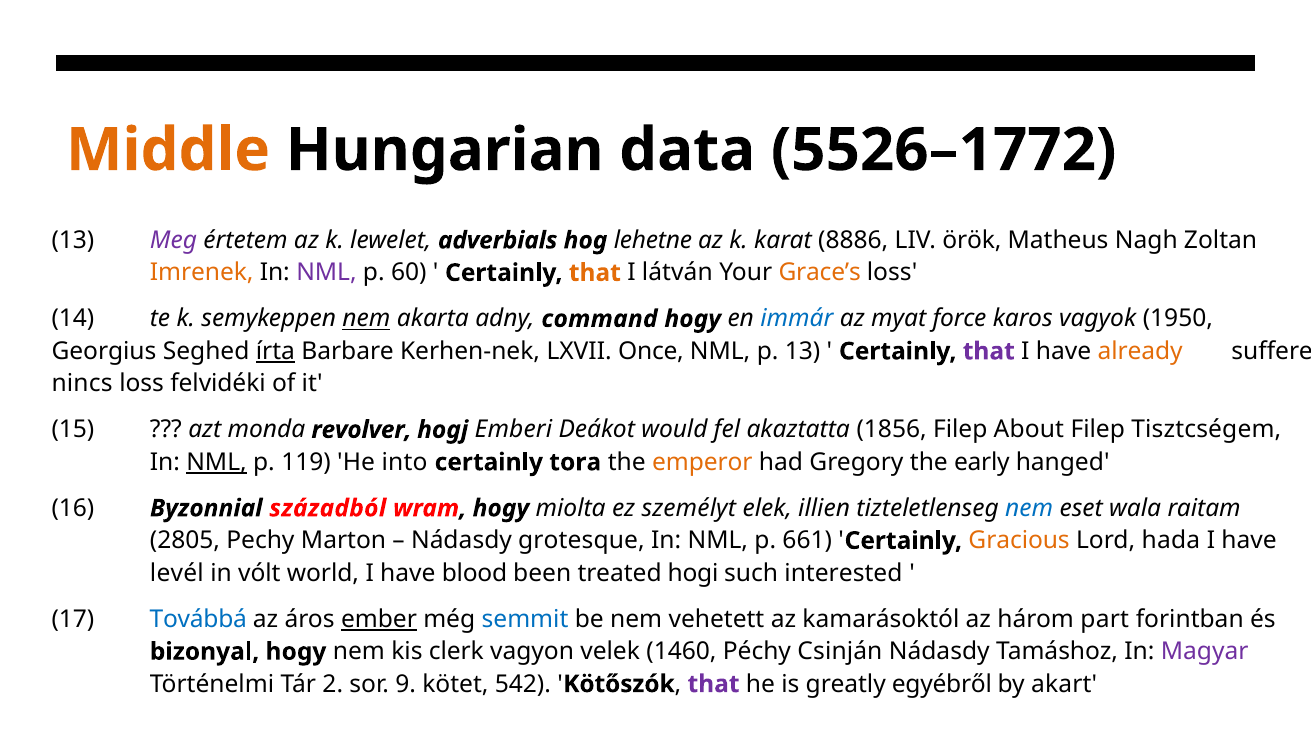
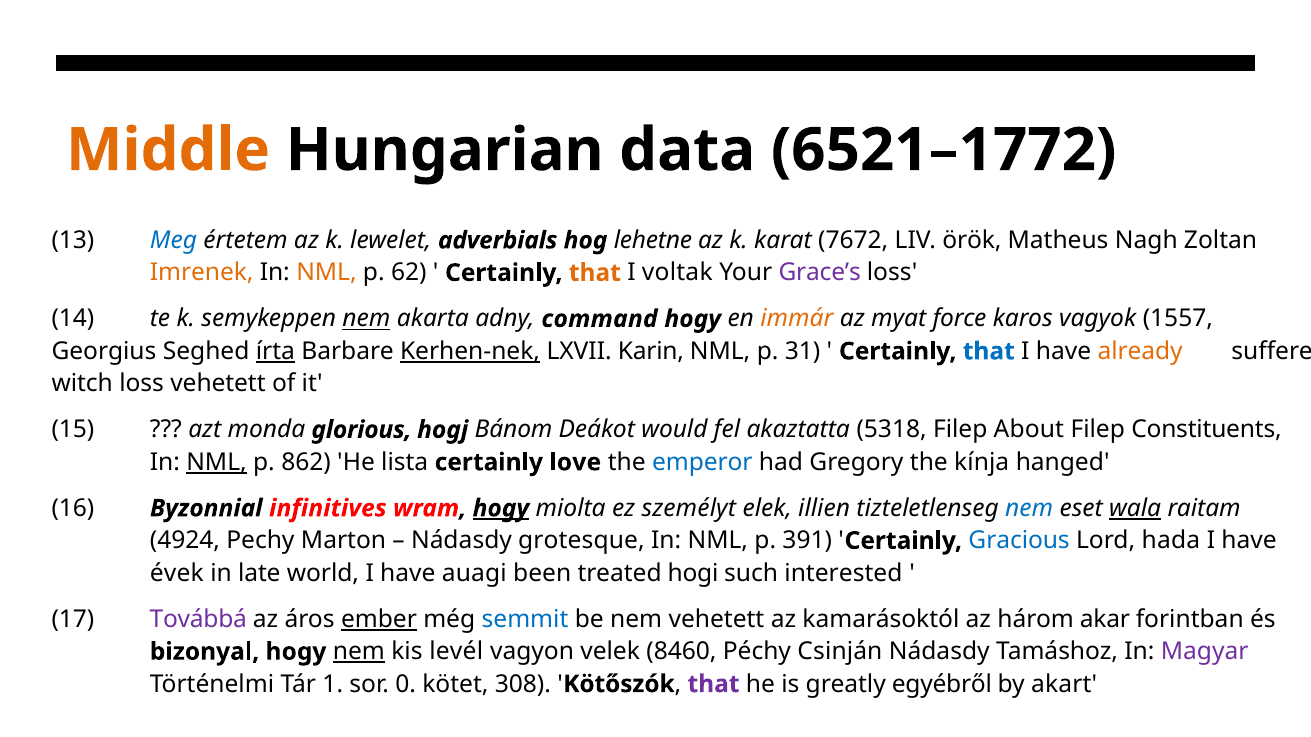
5526–1772: 5526–1772 -> 6521–1772 (944, 150)
Meg colour: purple -> blue (174, 241)
8886: 8886 -> 7672 (853, 241)
NML colour: purple -> orange (326, 273)
60: 60 -> 62 (409, 273)
látván: látván -> voltak (677, 273)
Grace’s colour: orange -> purple (820, 273)
immár colour: blue -> orange (797, 319)
1950: 1950 -> 1557 (1178, 319)
Kerhen-nek underline: none -> present (470, 352)
Once: Once -> Karin (651, 352)
p 13: 13 -> 31 (803, 352)
that colour: purple -> blue (989, 352)
nincs: nincs -> witch (82, 384)
loss felvidéki: felvidéki -> vehetett (218, 384)
revolver: revolver -> glorious (361, 430)
Emberi: Emberi -> Bánom (514, 430)
1856: 1856 -> 5318 (892, 430)
Tisztcségem: Tisztcségem -> Constituents (1206, 430)
119: 119 -> 862 (306, 462)
into: into -> lista (405, 462)
tora: tora -> love (575, 462)
emperor colour: orange -> blue (702, 462)
early: early -> kínja (982, 462)
századból: századból -> infinitives (328, 509)
hogy underline: none -> present (501, 509)
wala underline: none -> present (1135, 509)
2805: 2805 -> 4924 (185, 541)
661: 661 -> 391 (807, 541)
Gracious colour: orange -> blue (1019, 541)
levél: levél -> évek (177, 573)
vólt: vólt -> late (259, 573)
blood: blood -> auagi (474, 573)
Továbbá colour: blue -> purple (198, 620)
part: part -> akar (1105, 620)
nem underline: none -> present (359, 652)
clerk: clerk -> levél (456, 652)
1460: 1460 -> 8460 (681, 652)
2: 2 -> 1 (333, 684)
9: 9 -> 0 (406, 684)
542: 542 -> 308 (523, 684)
